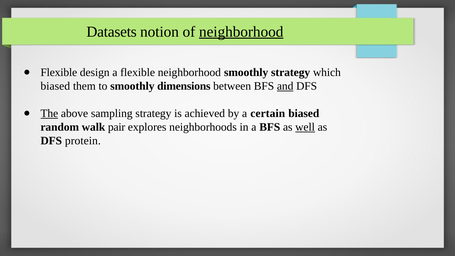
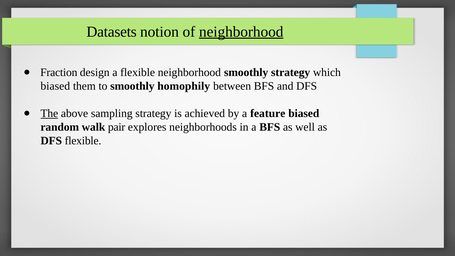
Flexible: Flexible -> Fraction (59, 72)
dimensions: dimensions -> homophily (184, 86)
and underline: present -> none (285, 86)
certain: certain -> feature (268, 113)
well underline: present -> none (305, 127)
DFS protein: protein -> flexible (83, 141)
